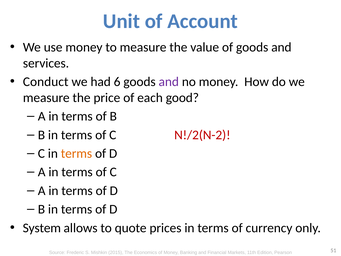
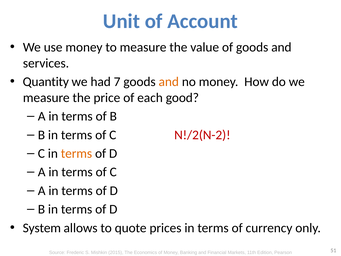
Conduct: Conduct -> Quantity (46, 82)
6: 6 -> 7 (117, 82)
and colour: purple -> orange (169, 82)
